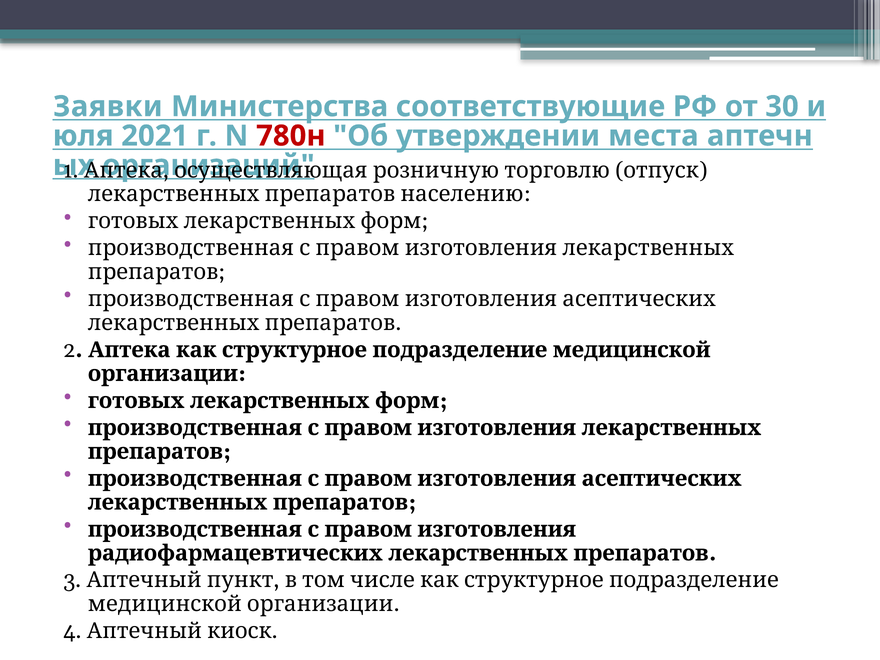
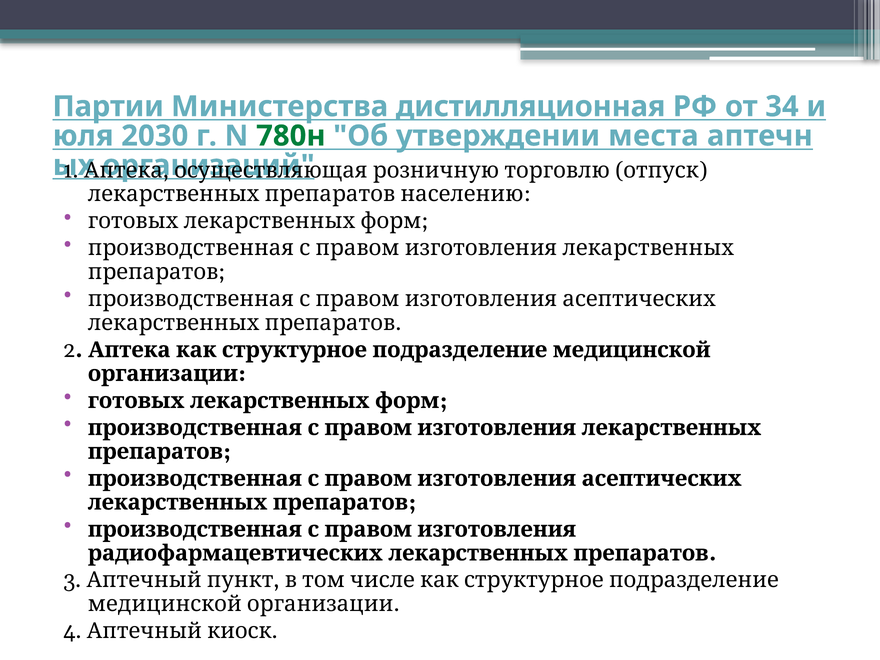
Заявки: Заявки -> Партии (108, 107)
соответствующие: соответствующие -> дистилляционная (531, 107)
30: 30 -> 34 (782, 107)
2021: 2021 -> 2030 (155, 136)
780н colour: red -> green (291, 136)
